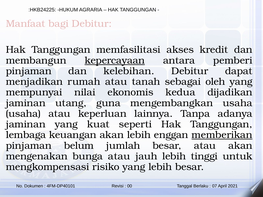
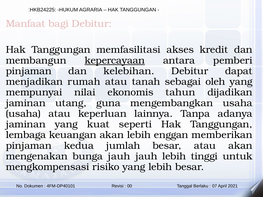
kedua: kedua -> tahun (180, 92)
memberikan underline: present -> none (222, 135)
belum: belum -> kedua (79, 146)
bunga atau: atau -> jauh (119, 156)
